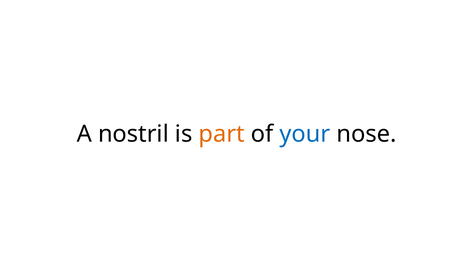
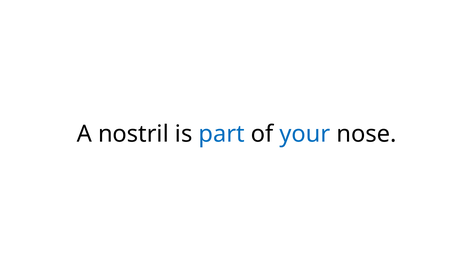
part colour: orange -> blue (222, 134)
